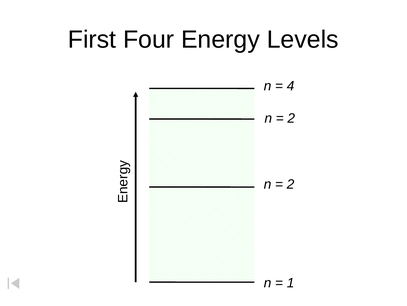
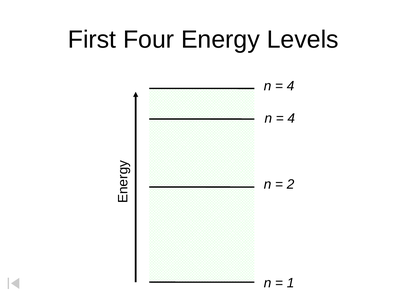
2: 2 -> 4 (291, 118)
